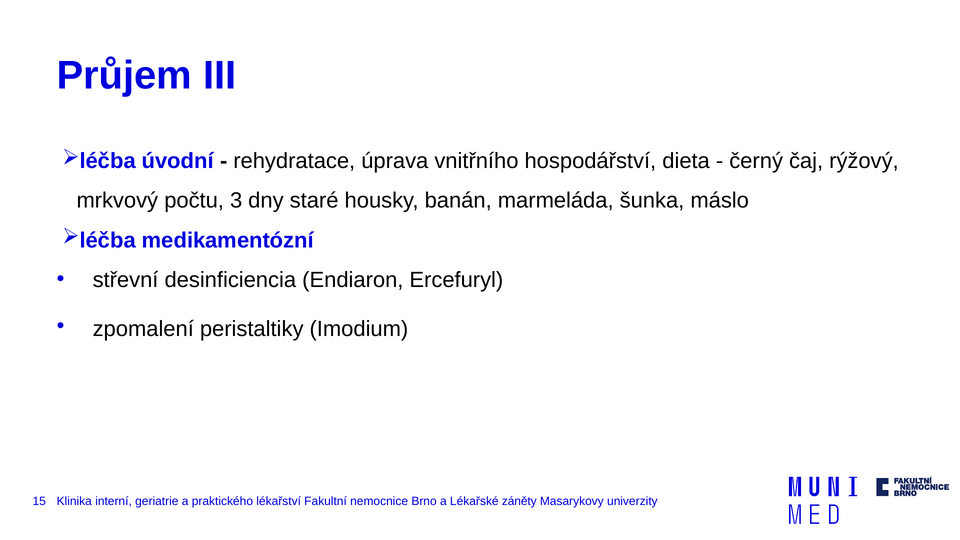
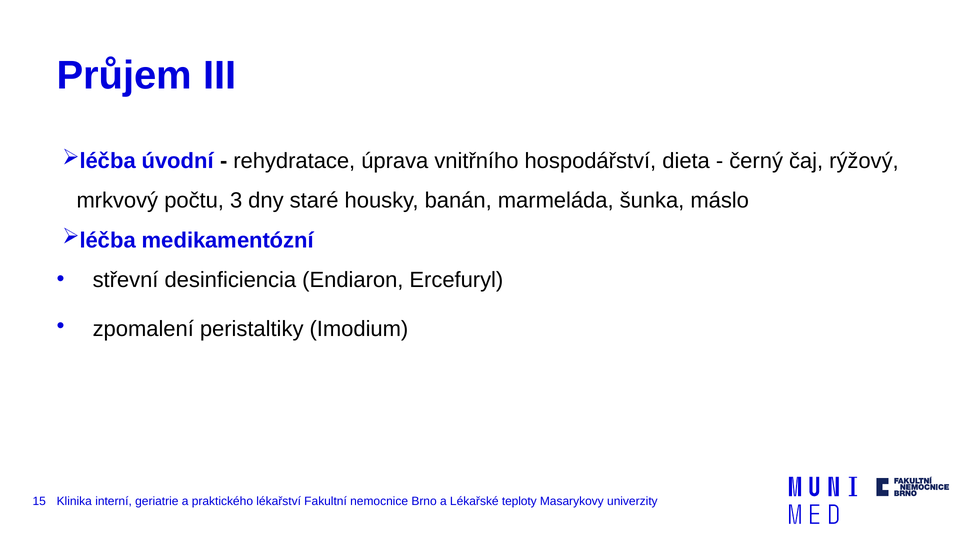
záněty: záněty -> teploty (519, 501)
